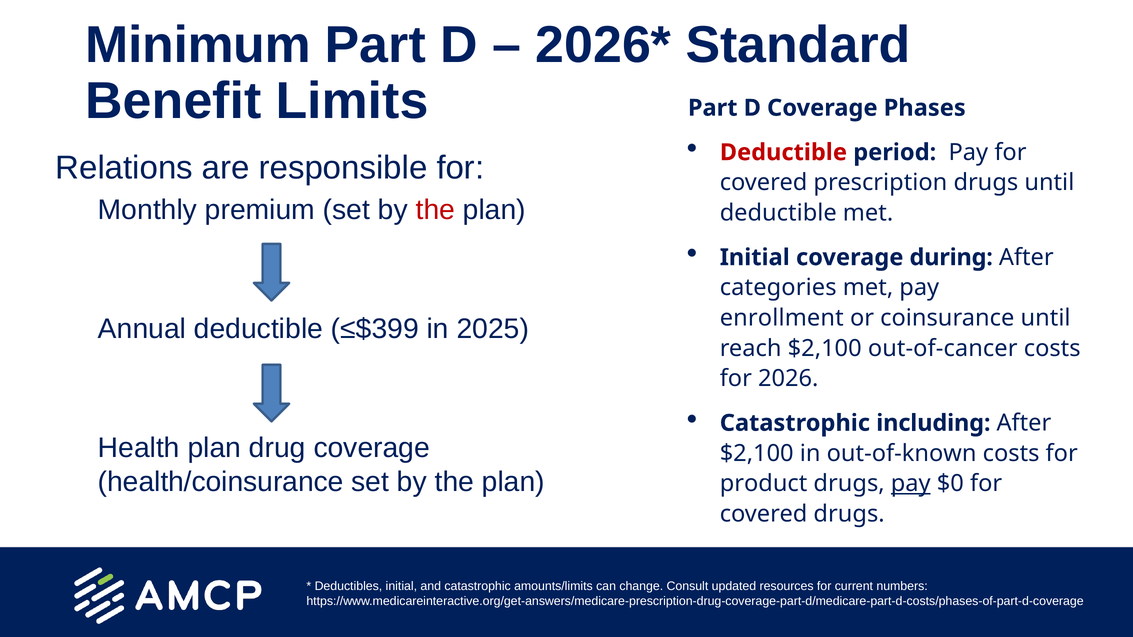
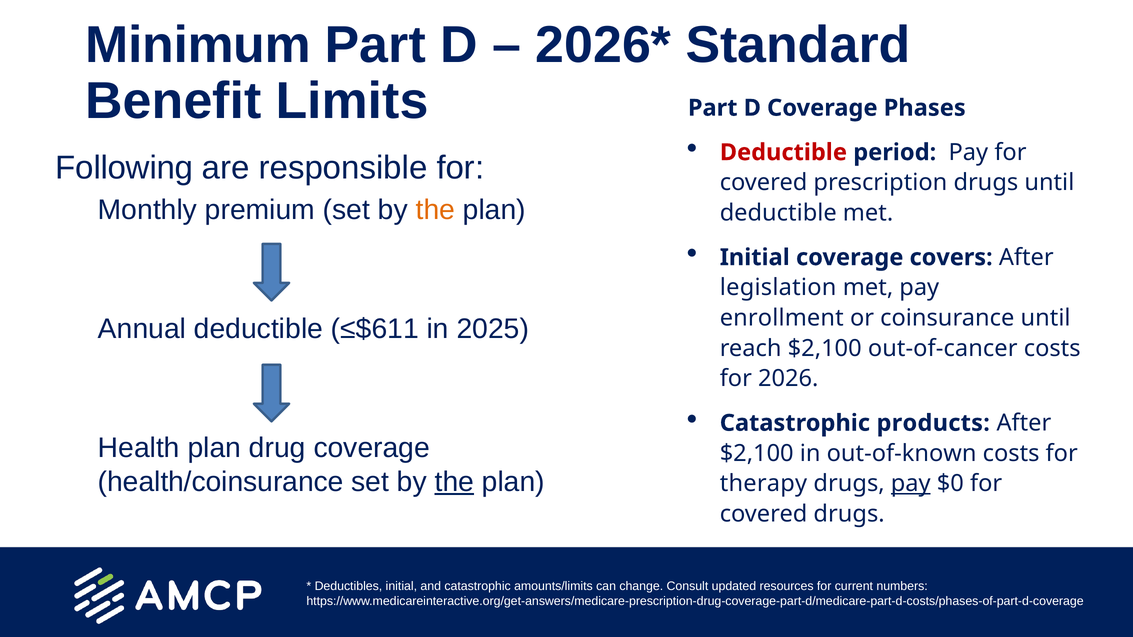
Relations: Relations -> Following (124, 168)
the colour: red -> orange (435, 210)
during: during -> covers (951, 258)
categories: categories -> legislation (778, 288)
≤$399: ≤$399 -> ≤$611 (375, 329)
including: including -> products (933, 423)
the underline: none -> present (454, 482)
product: product -> therapy (763, 484)
